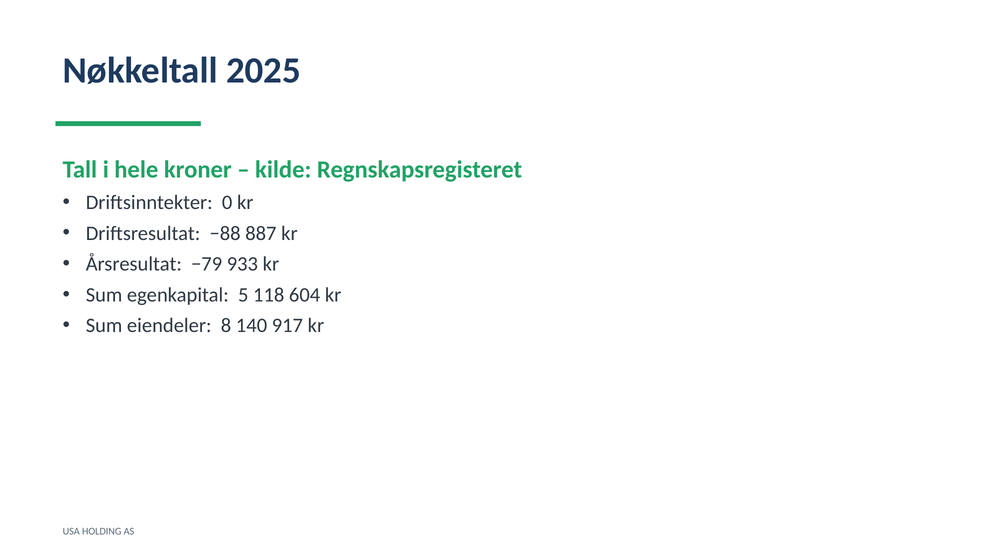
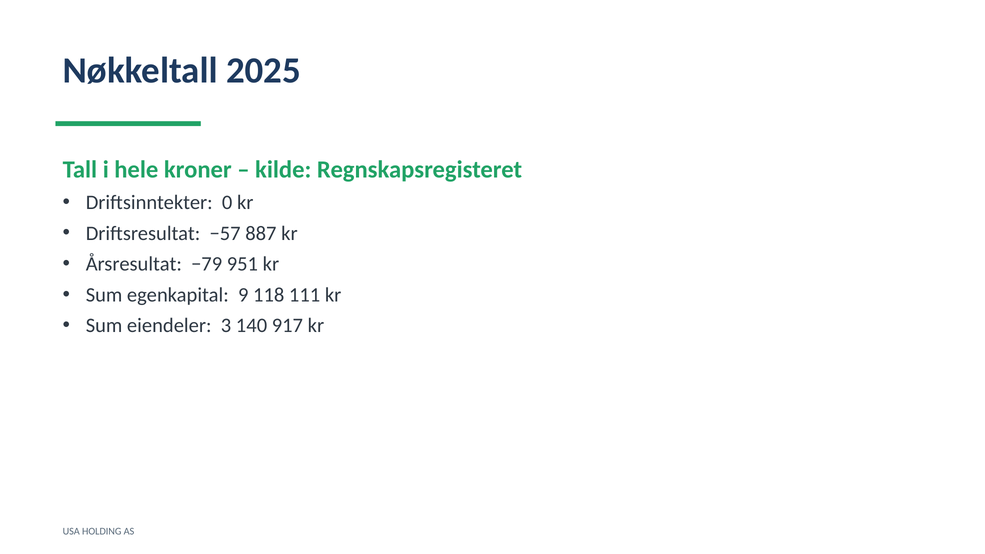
−88: −88 -> −57 (225, 233)
933: 933 -> 951 (242, 264)
5: 5 -> 9 (243, 295)
604: 604 -> 111 (305, 295)
8: 8 -> 3 (226, 326)
